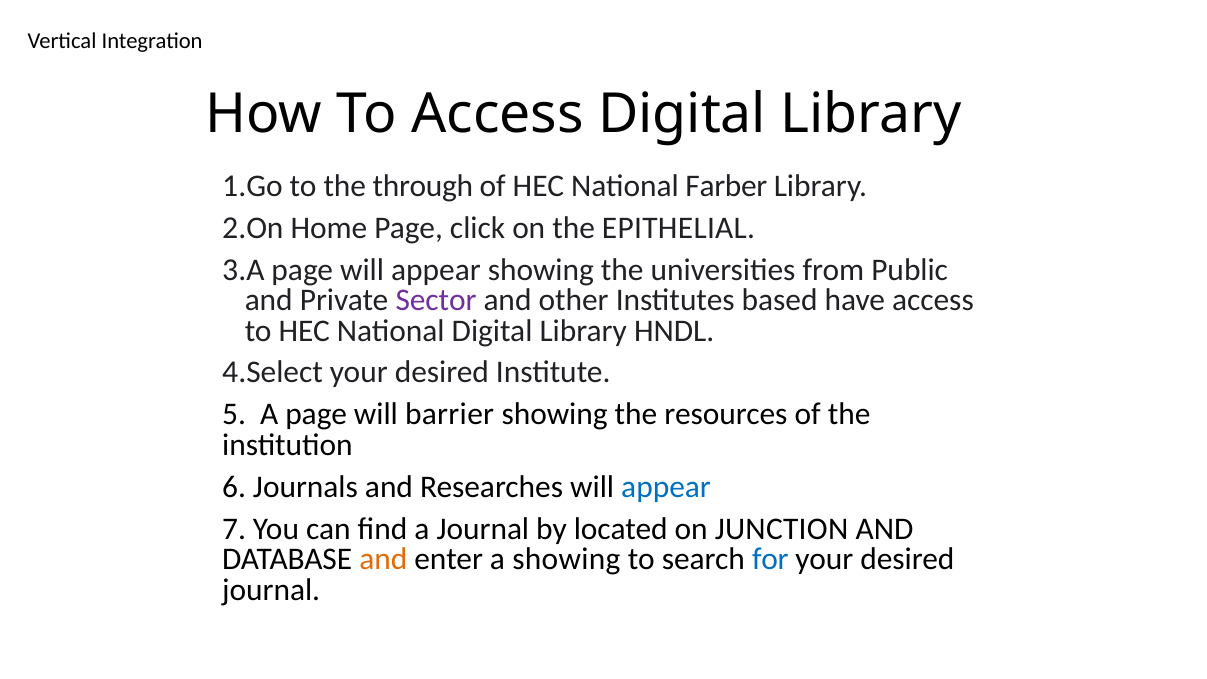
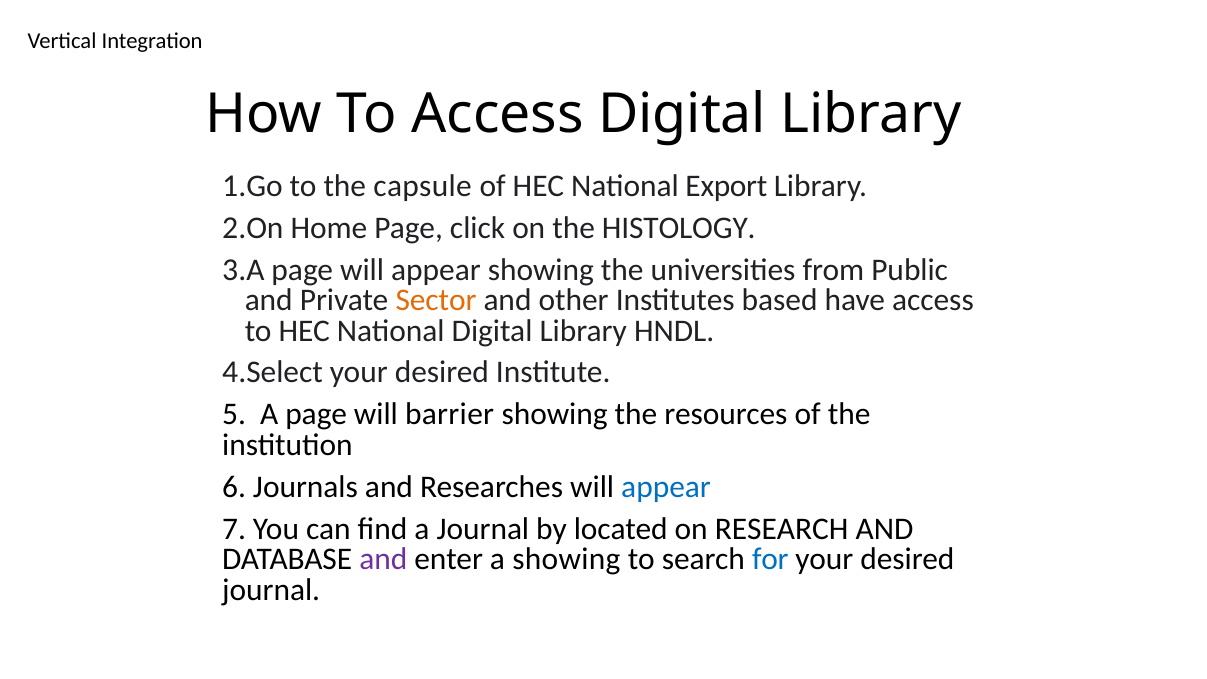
through: through -> capsule (423, 186)
Farber: Farber -> Export (726, 186)
EPITHELIAL: EPITHELIAL -> HISTOLOGY (679, 228)
Sector colour: purple -> orange (436, 300)
JUNCTION: JUNCTION -> RESEARCH (782, 529)
and colour: orange -> purple (383, 559)
